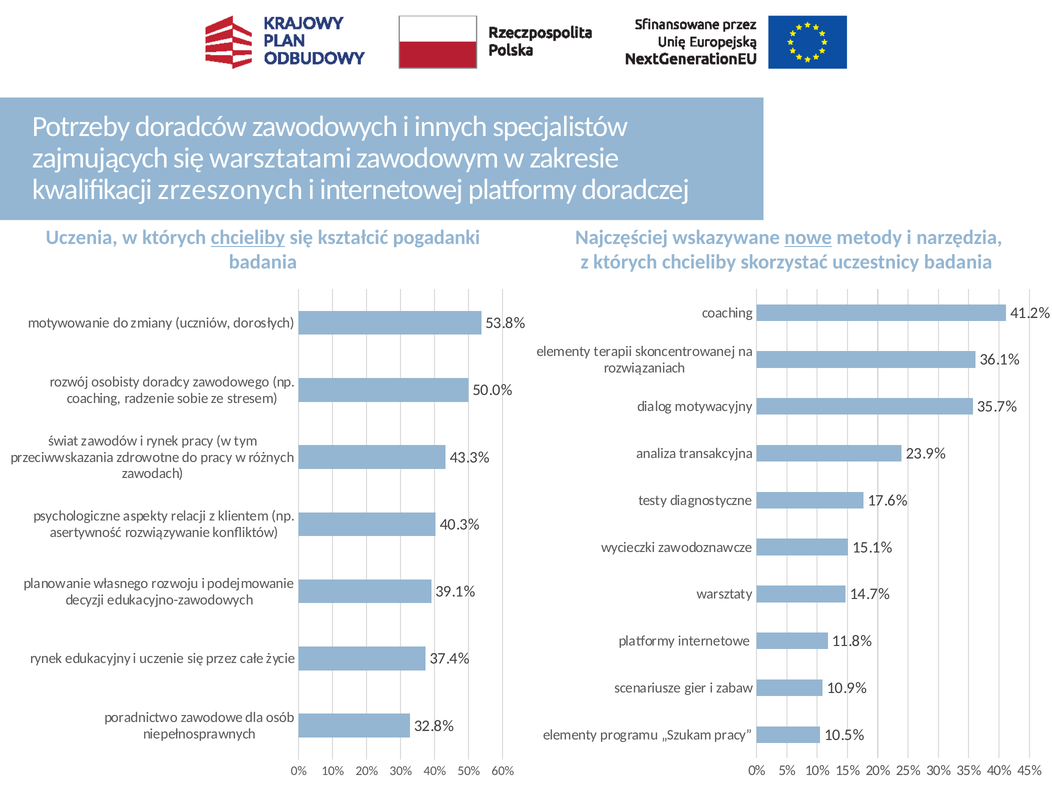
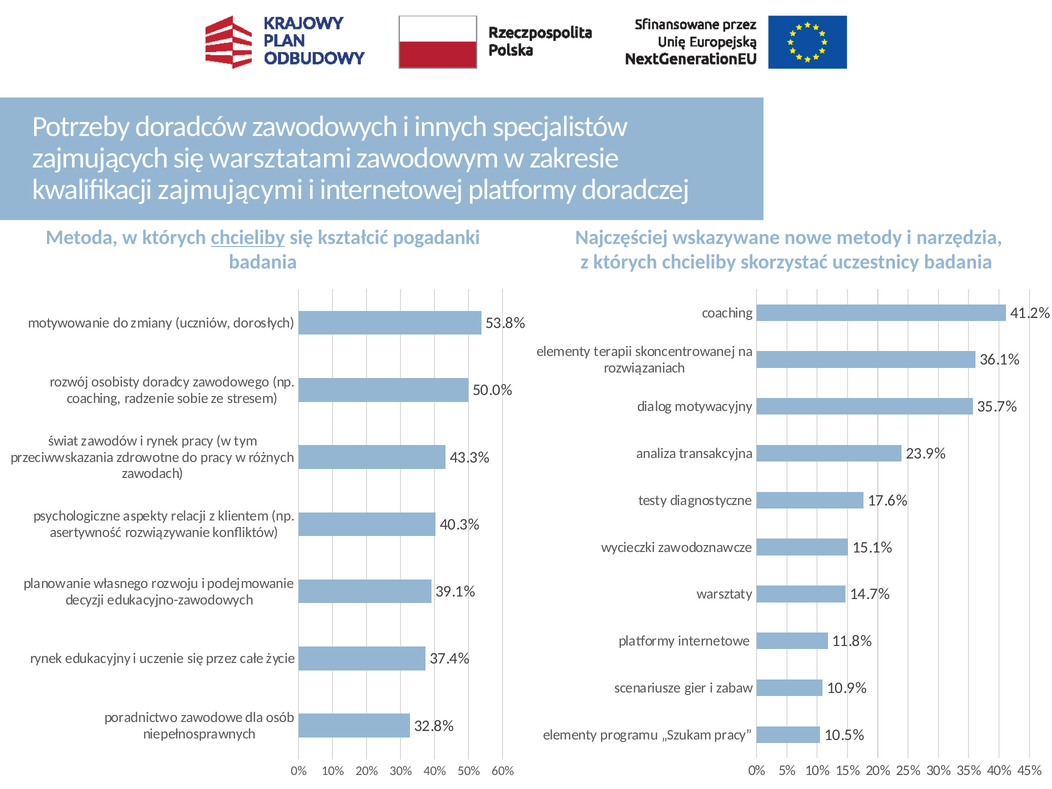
zrzeszonych: zrzeszonych -> zajmującymi (231, 190)
Uczenia: Uczenia -> Metoda (82, 238)
nowe underline: present -> none (808, 238)
